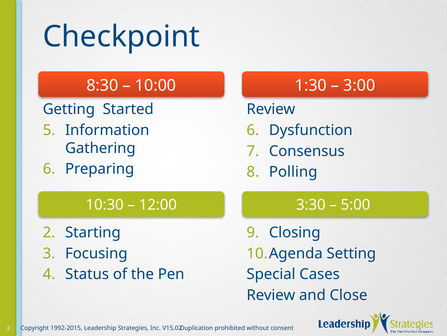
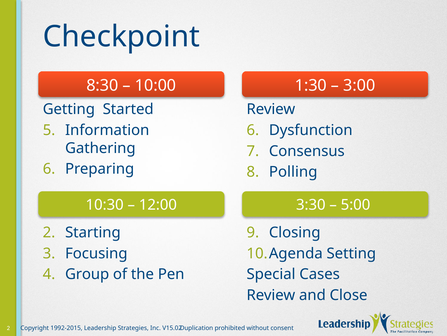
Status: Status -> Group (87, 274)
